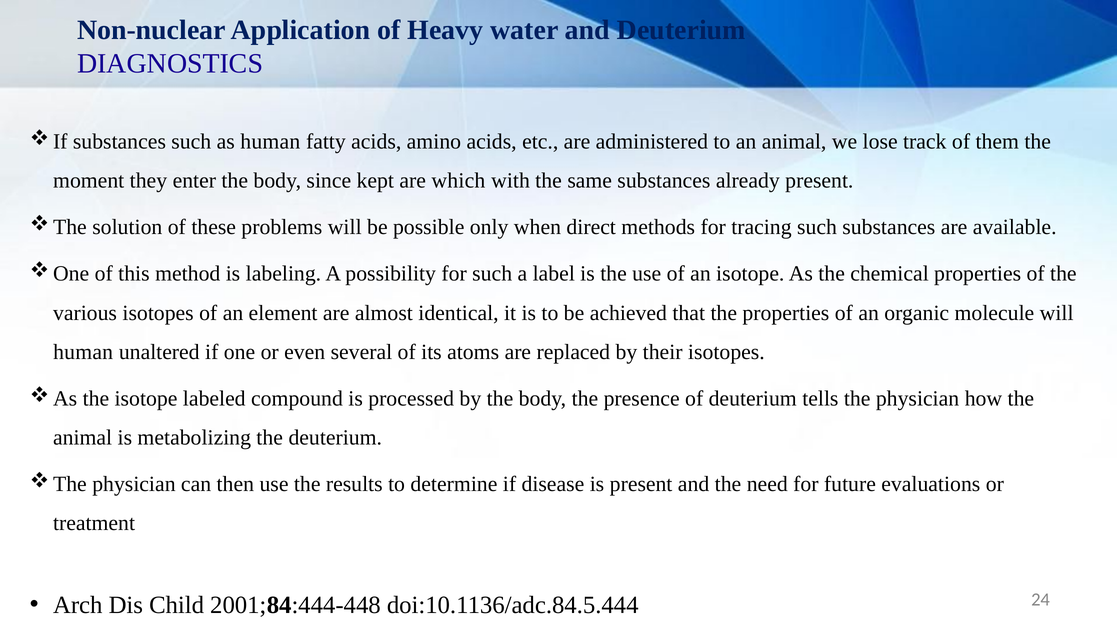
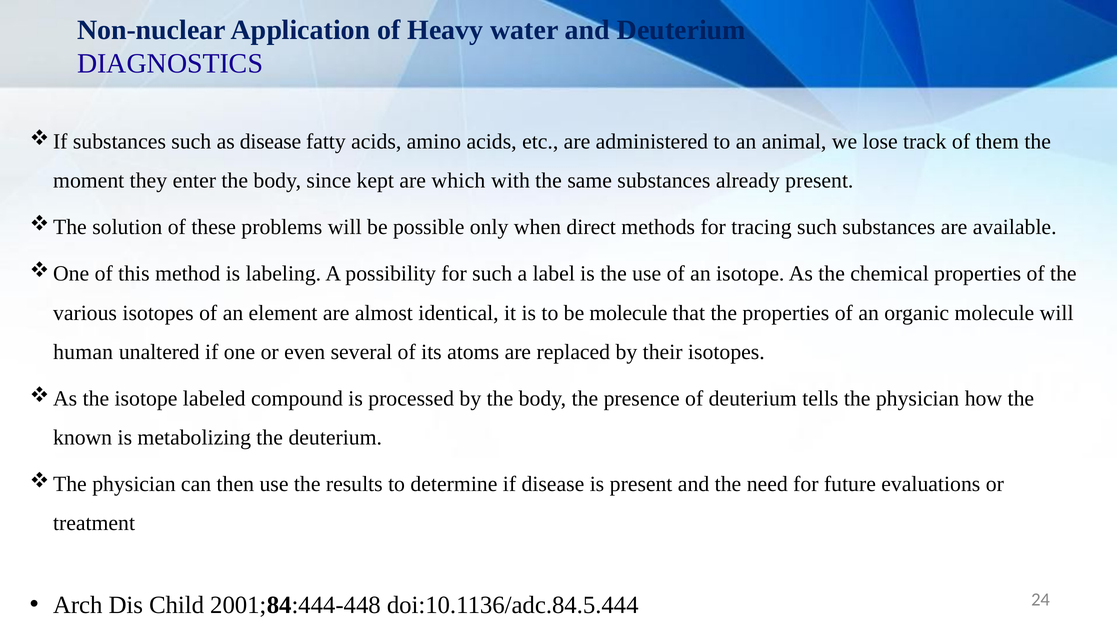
as human: human -> disease (270, 142)
be achieved: achieved -> molecule (628, 313)
animal: animal -> known (83, 438)
